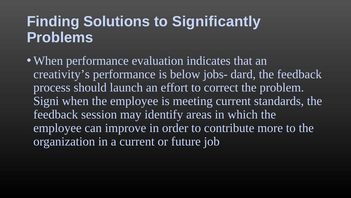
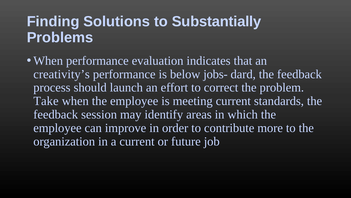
Significantly: Significantly -> Substantially (217, 22)
Signi: Signi -> Take (46, 101)
